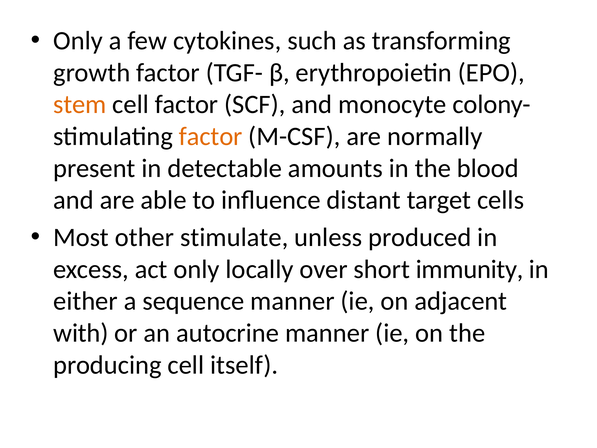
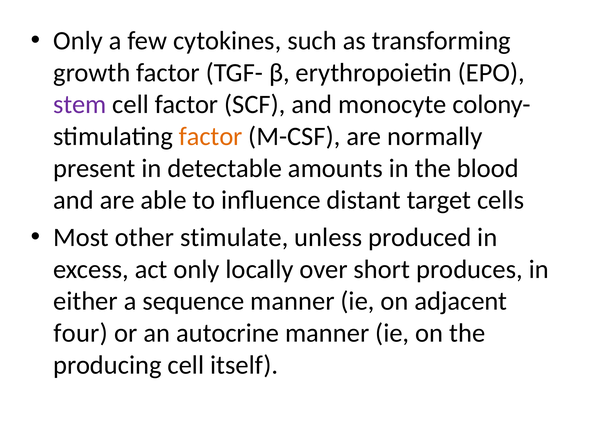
stem colour: orange -> purple (80, 104)
immunity: immunity -> produces (469, 269)
with: with -> four (81, 333)
